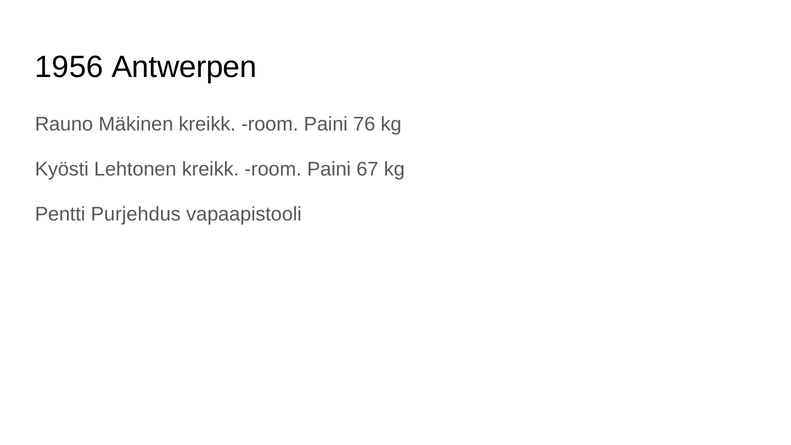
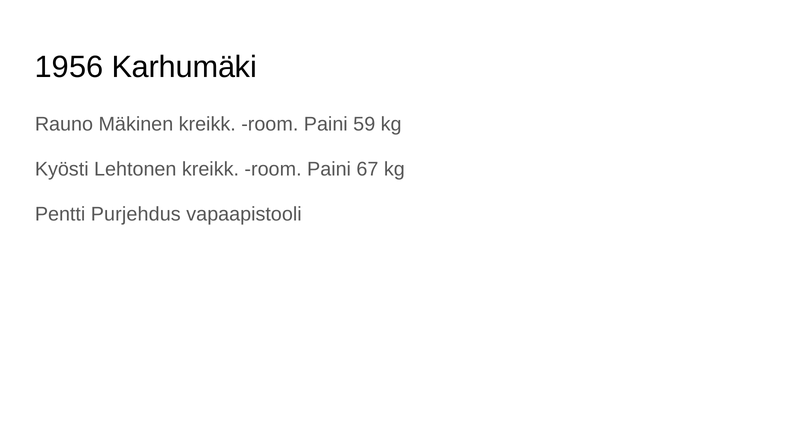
Antwerpen: Antwerpen -> Karhumäki (184, 67)
76: 76 -> 59 (364, 124)
